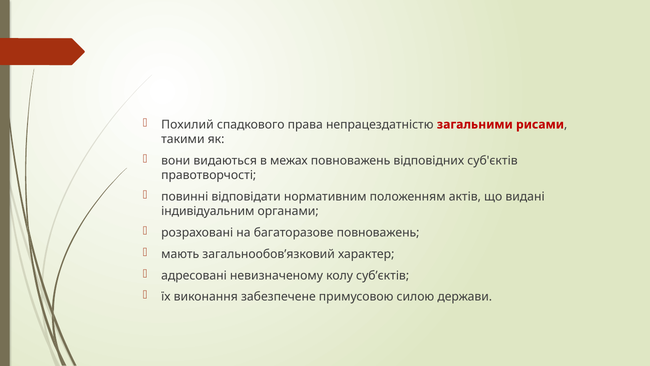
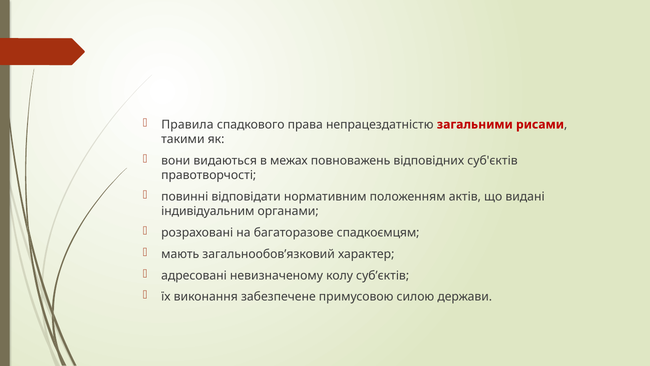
Похилий: Похилий -> Правила (187, 124)
багаторазове повноважень: повноважень -> спадкоємцям (378, 232)
